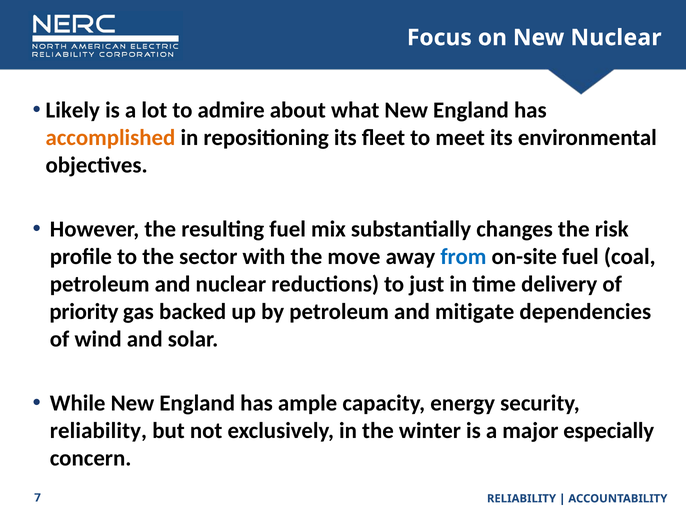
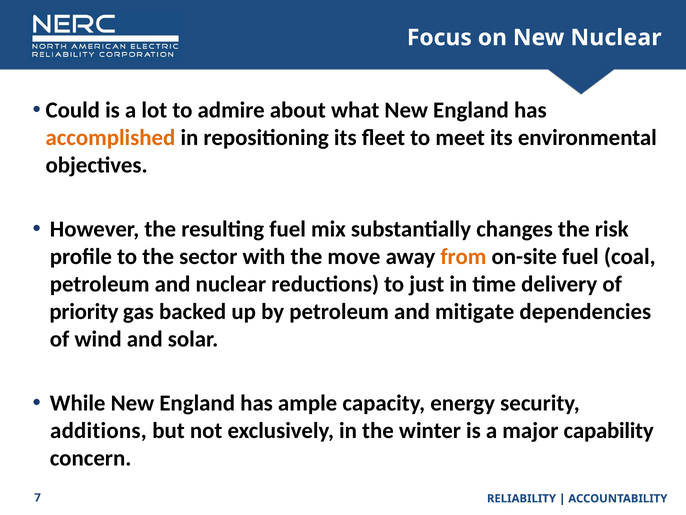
Likely: Likely -> Could (73, 110)
from colour: blue -> orange (463, 257)
reliability: reliability -> additions (98, 430)
especially: especially -> capability (609, 430)
